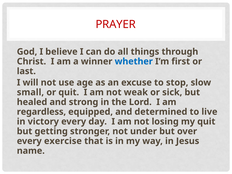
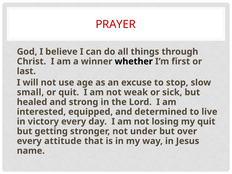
whether colour: blue -> black (134, 61)
regardless: regardless -> interested (41, 112)
exercise: exercise -> attitude (63, 141)
